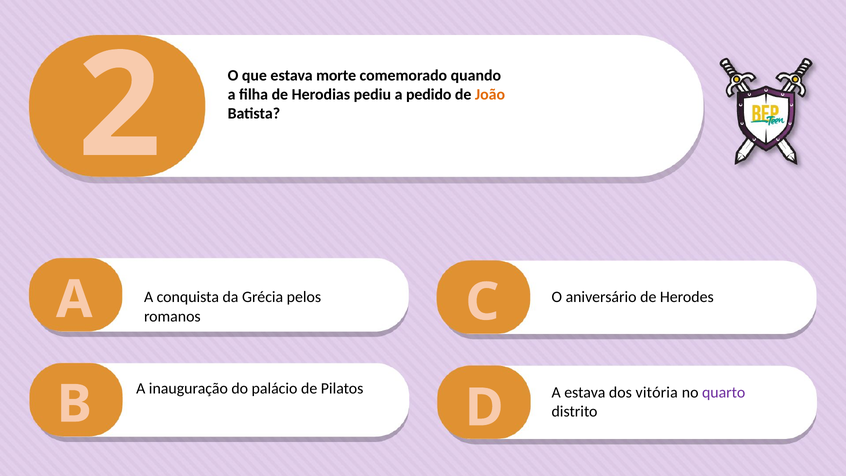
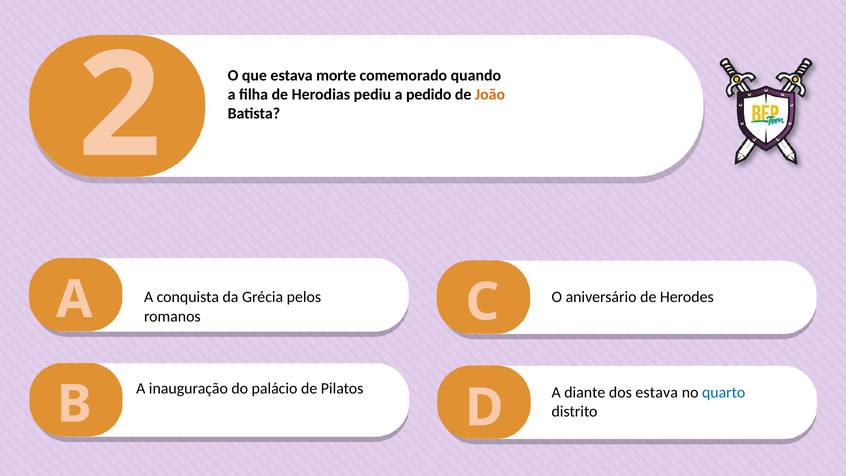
A estava: estava -> diante (585, 393)
dos vitória: vitória -> estava (657, 393)
quarto colour: purple -> blue (724, 393)
